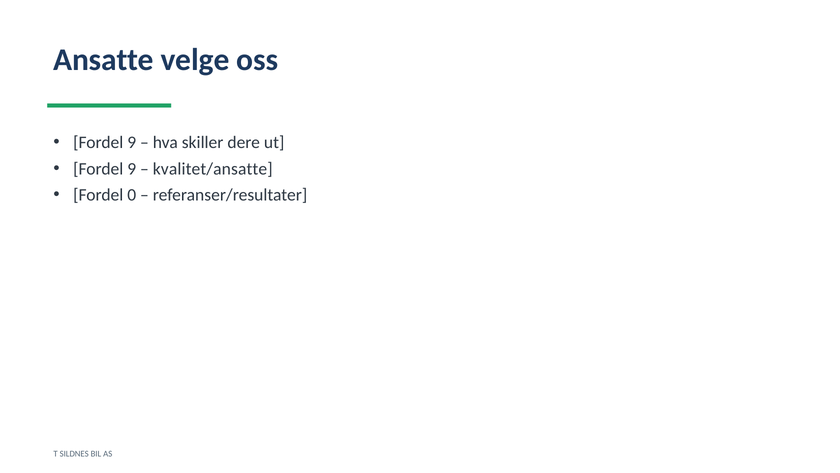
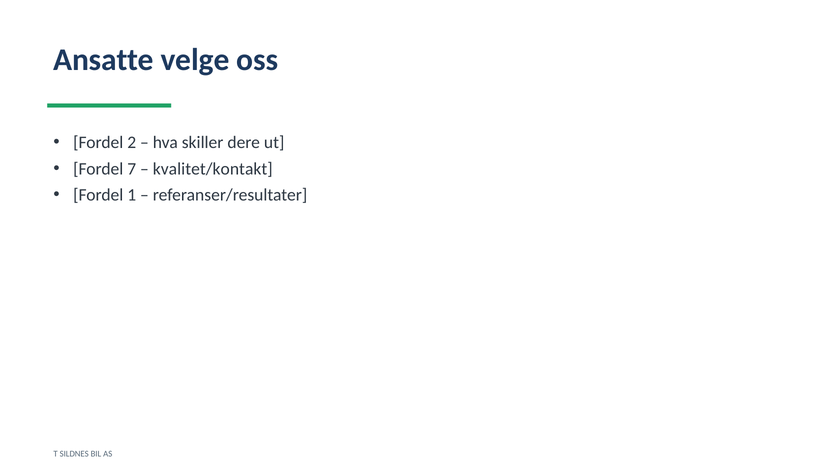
9: 9 -> 2 (132, 142)
9: 9 -> 7 (132, 169)
kvalitet/ansatte: kvalitet/ansatte -> kvalitet/kontakt (213, 169)
0: 0 -> 1 (132, 195)
